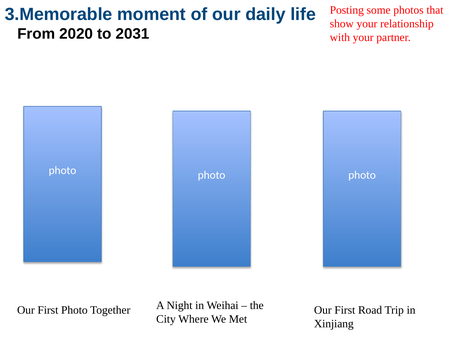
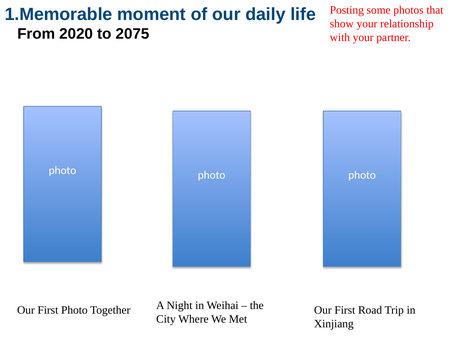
3.Memorable: 3.Memorable -> 1.Memorable (59, 14)
2031: 2031 -> 2075 (132, 34)
